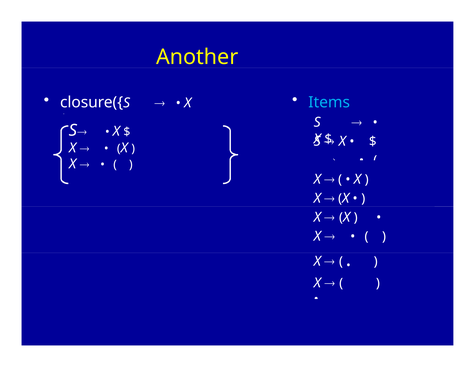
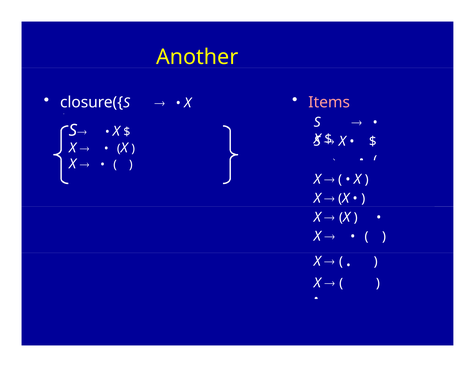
Items colour: light blue -> pink (329, 102)
